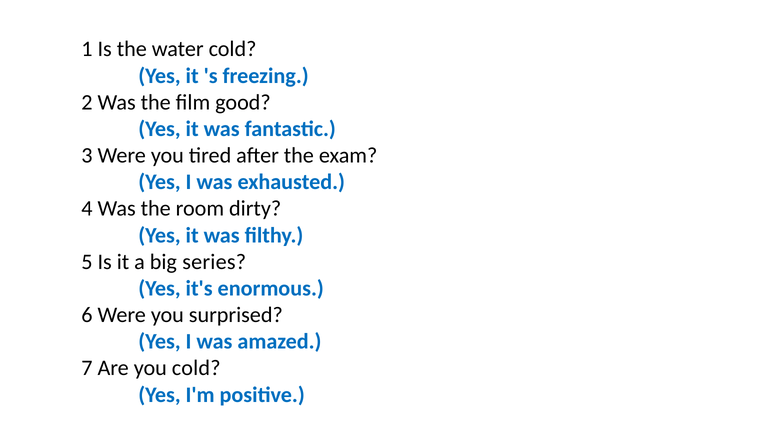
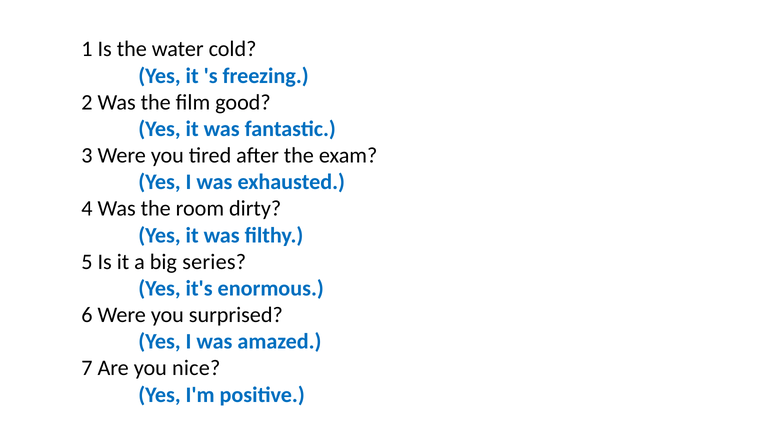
you cold: cold -> nice (196, 369)
